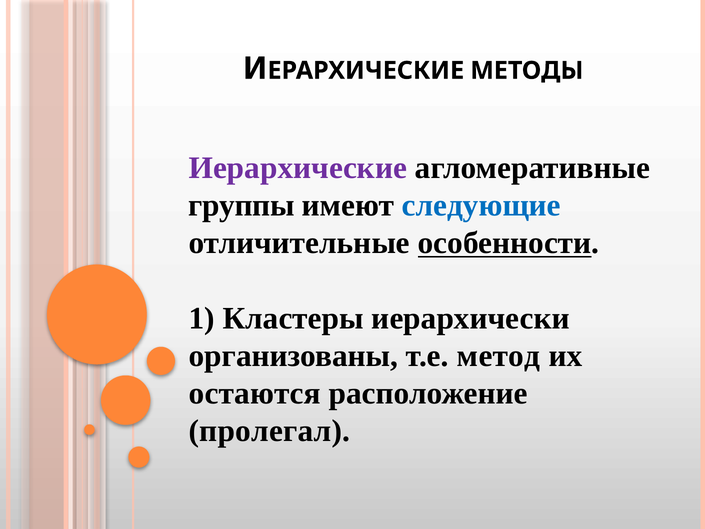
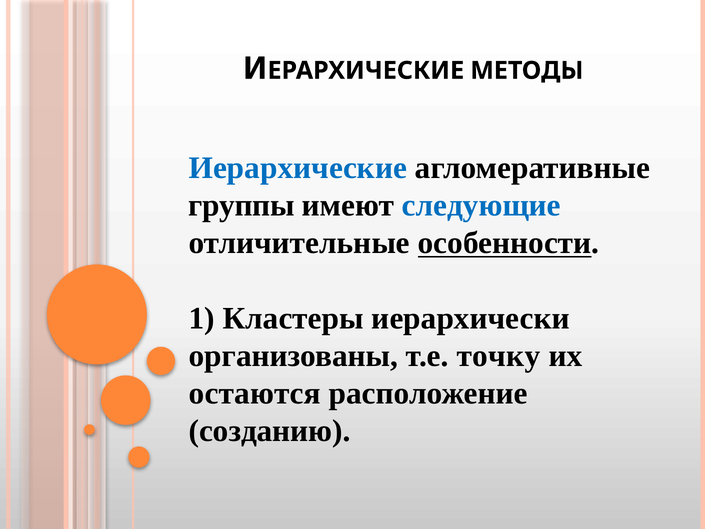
Иерархические colour: purple -> blue (298, 168)
метод: метод -> точку (499, 356)
пролегал: пролегал -> созданию (270, 431)
